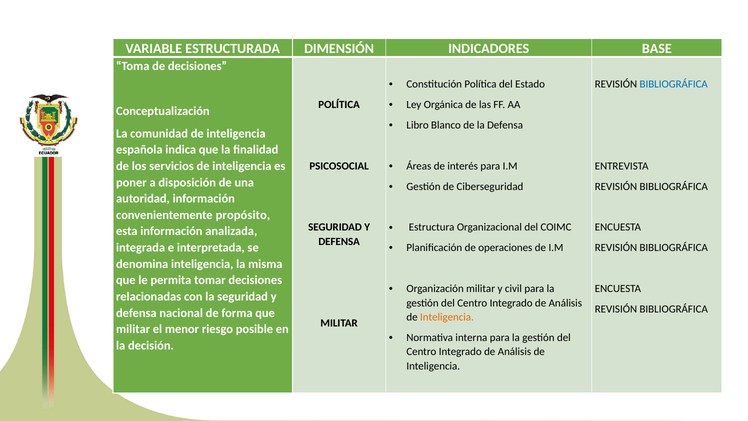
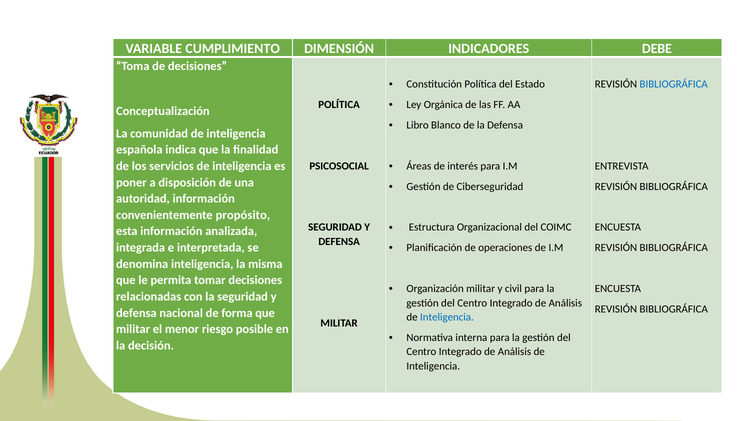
ESTRUCTURADA: ESTRUCTURADA -> CUMPLIMIENTO (233, 49)
BASE: BASE -> DEBE (657, 49)
Inteligencia colour: orange -> blue (447, 317)
